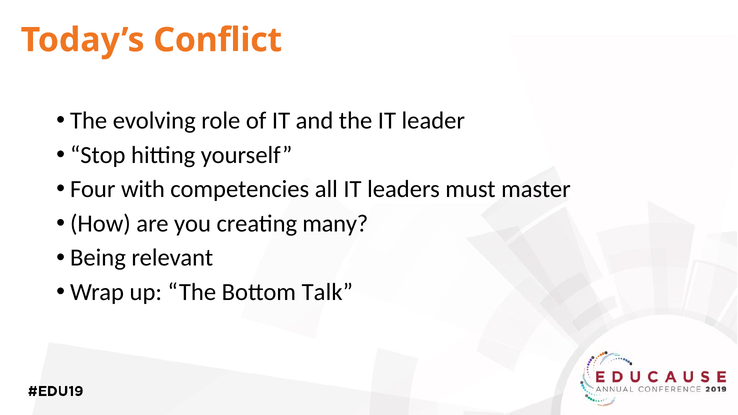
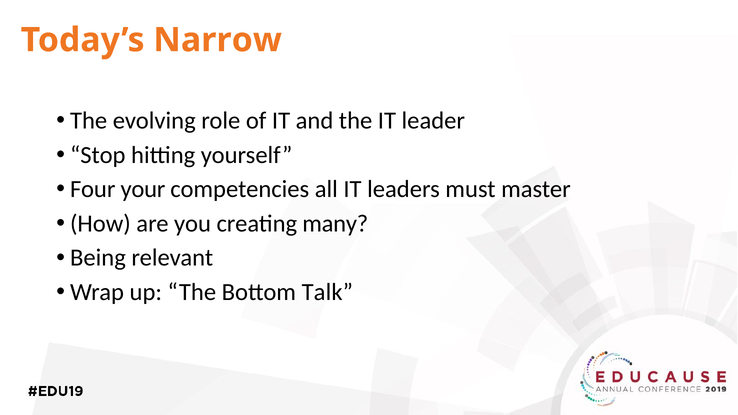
Conflict: Conflict -> Narrow (218, 40)
with: with -> your (143, 189)
